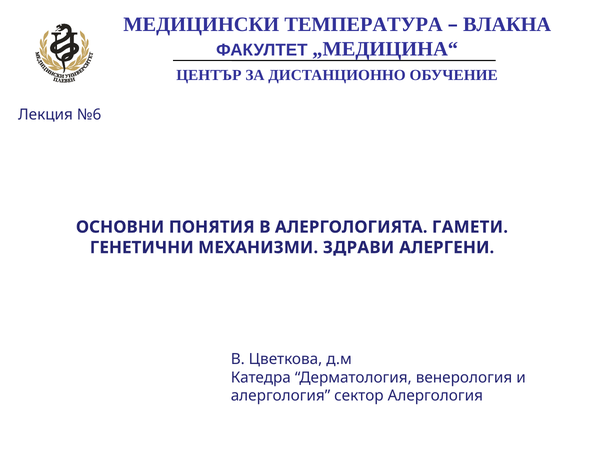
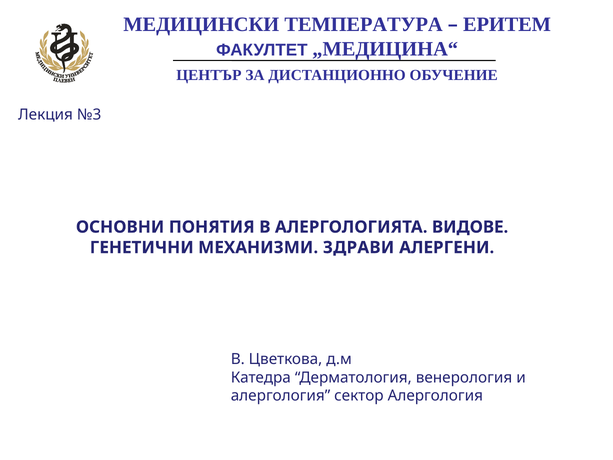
ВЛАКНА: ВЛАКНА -> ЕРИТЕМ (507, 24)
№6: №6 -> №3 (89, 114)
ГАМЕТИ: ГАМЕТИ -> ВИДОВЕ (470, 227)
